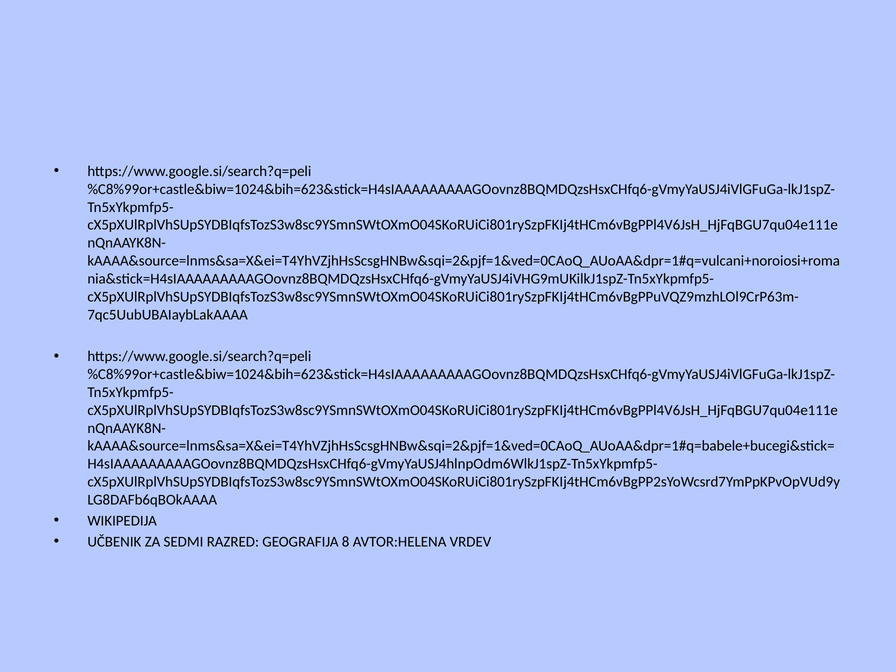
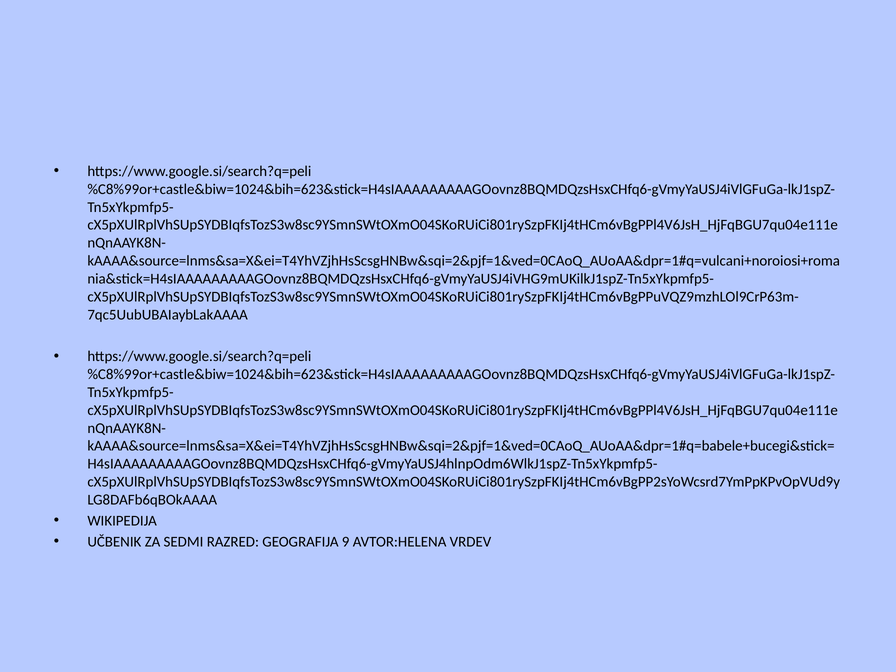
8: 8 -> 9 (346, 542)
